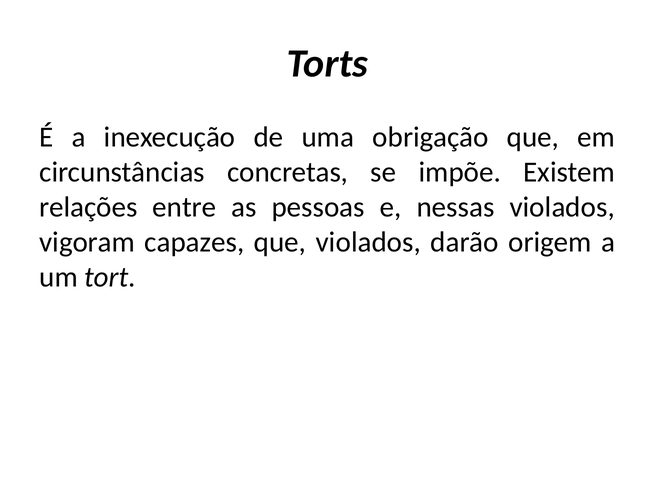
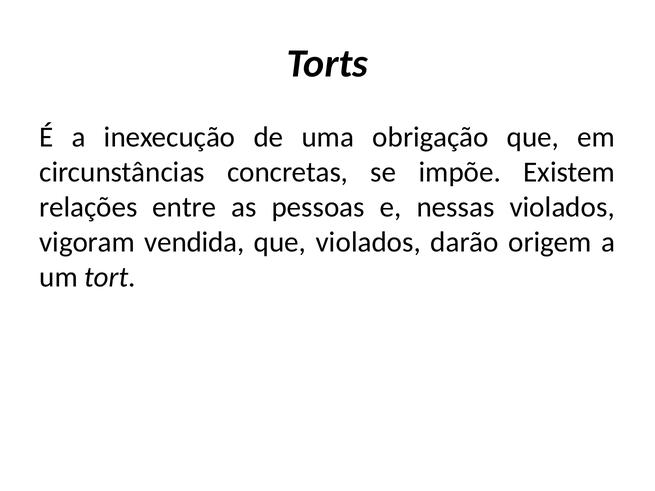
capazes: capazes -> vendida (194, 242)
